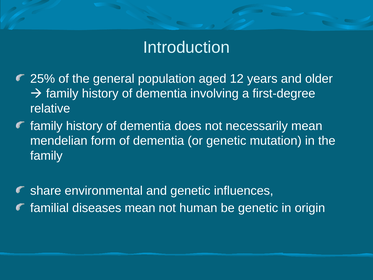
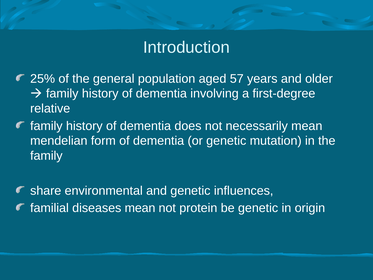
12: 12 -> 57 (237, 79)
human: human -> protein (198, 208)
